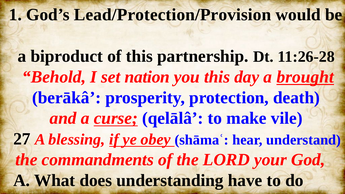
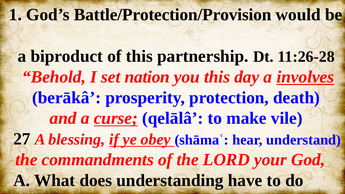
Lead/Protection/Provision: Lead/Protection/Provision -> Battle/Protection/Provision (173, 15)
brought: brought -> involves (305, 77)
